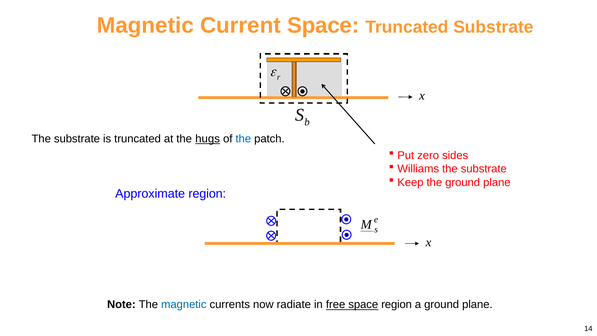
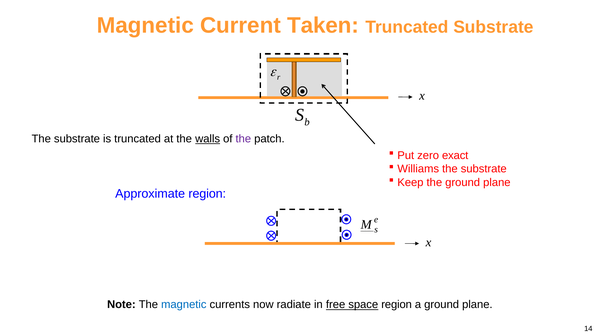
Current Space: Space -> Taken (323, 25)
hugs: hugs -> walls (208, 139)
the colour: blue -> purple (243, 139)
sides: sides -> exact (455, 155)
